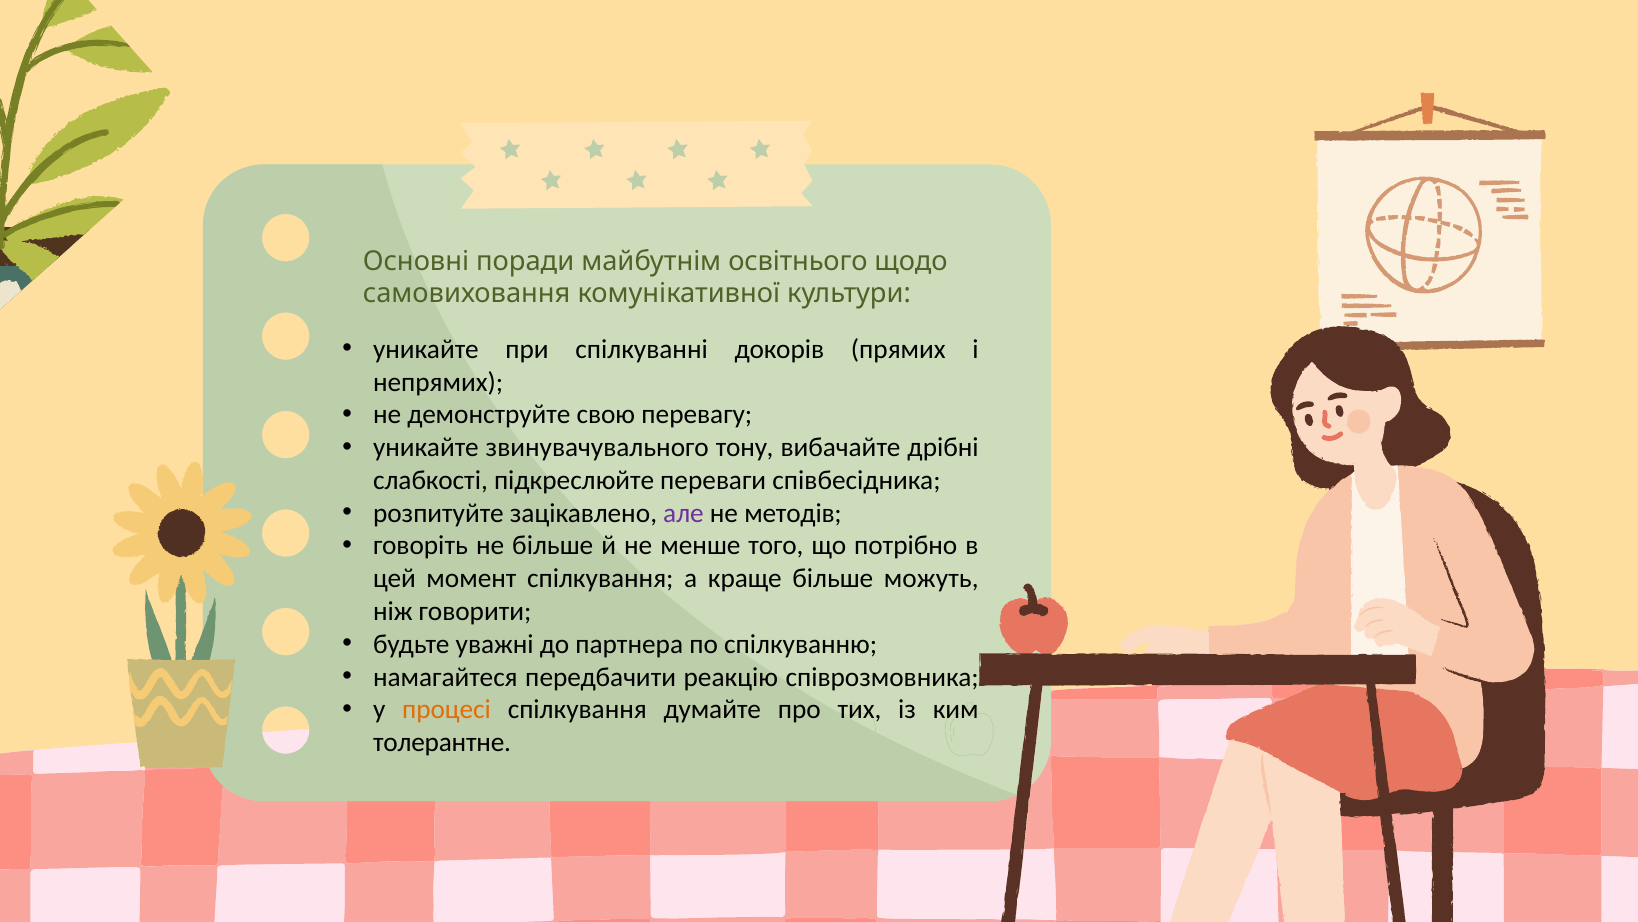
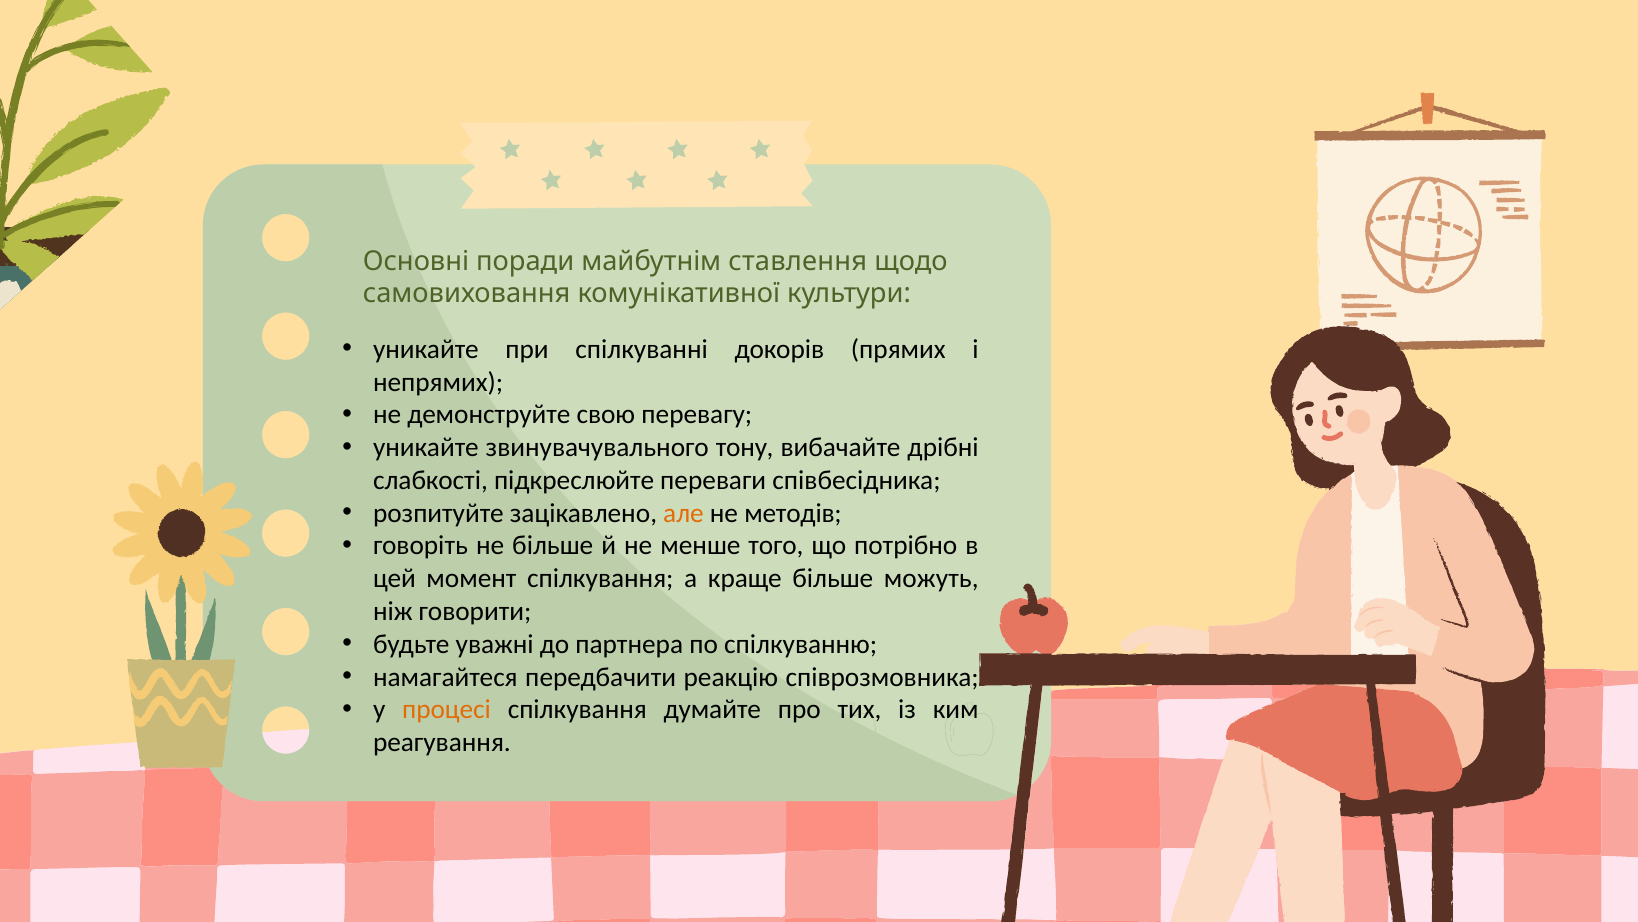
освітнього: освітнього -> ставлення (798, 261)
але colour: purple -> orange (684, 513)
толерантне: толерантне -> реагування (442, 742)
